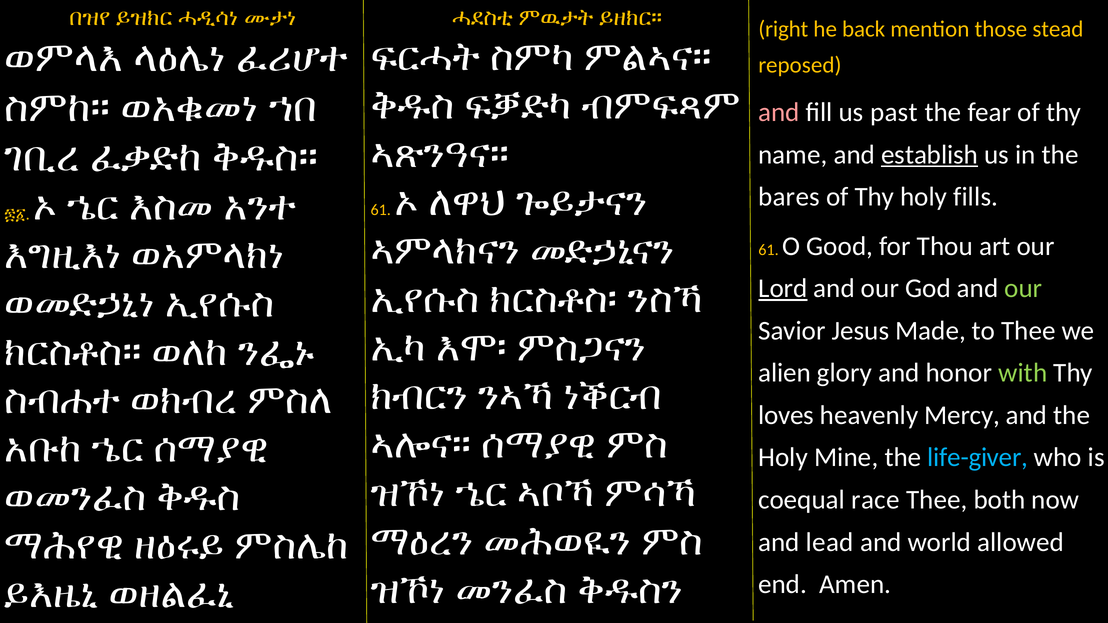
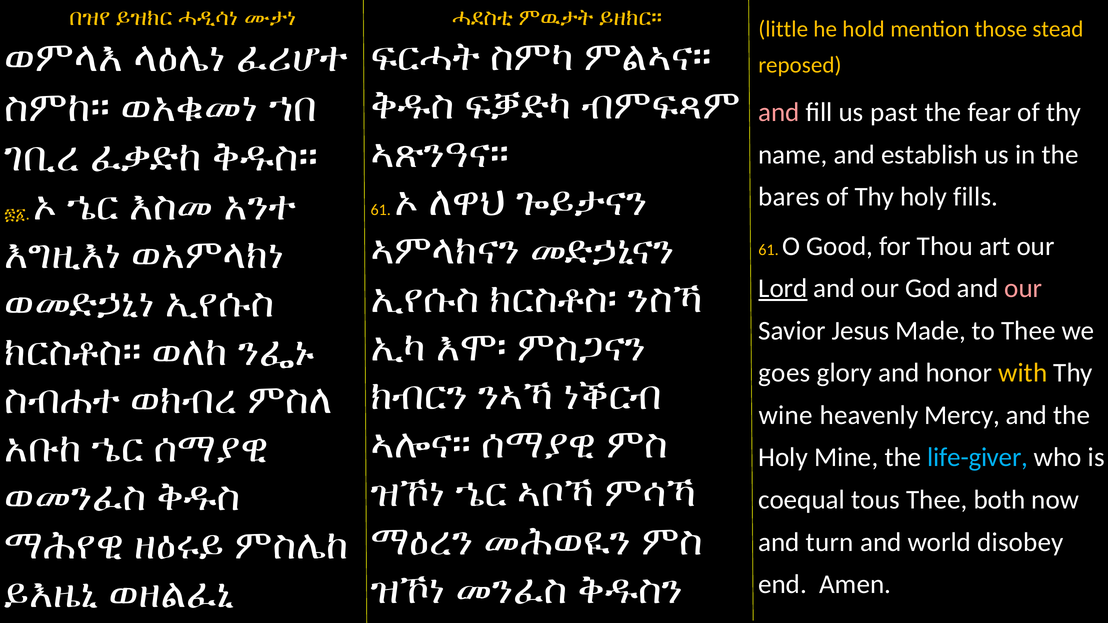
right: right -> little (783, 29)
back: back -> hold (863, 29)
establish underline: present -> none (930, 155)
our colour: light green -> pink (1023, 288)
alien: alien -> goes (784, 373)
with colour: light green -> yellow (1023, 373)
loves: loves -> wine (786, 415)
race: race -> tous (876, 500)
lead: lead -> turn (830, 542)
allowed: allowed -> disobey (1020, 542)
